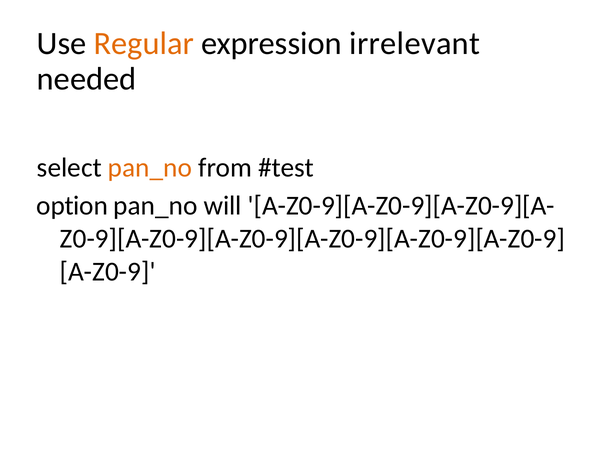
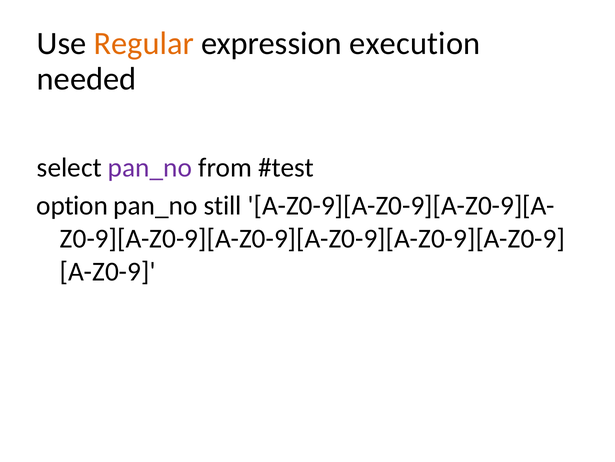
irrelevant: irrelevant -> execution (415, 44)
pan_no colour: orange -> purple (150, 167)
will: will -> still (223, 206)
